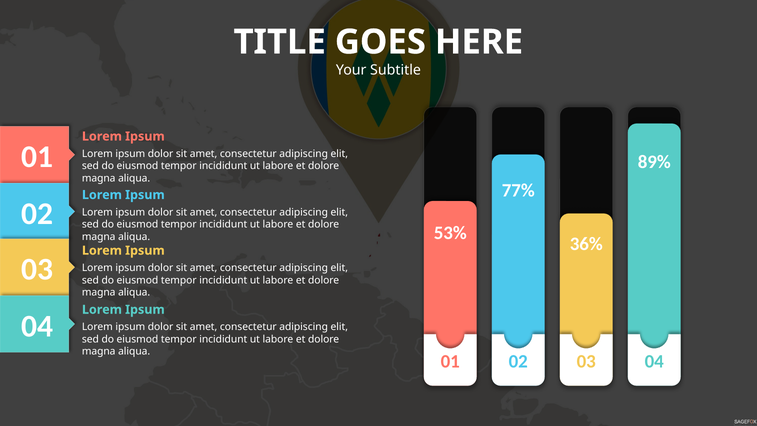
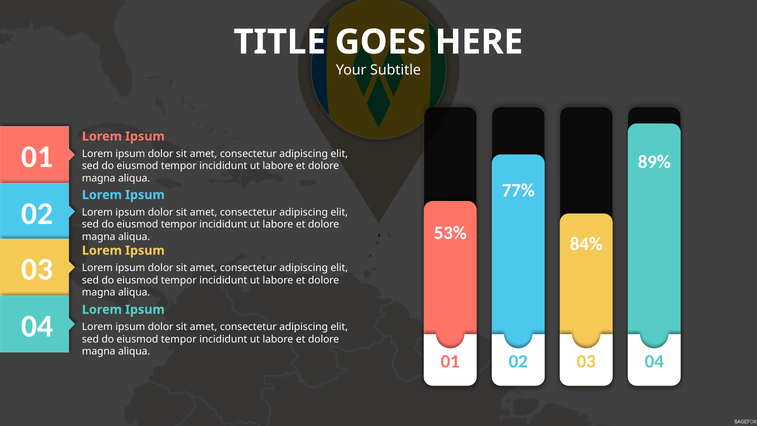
36%: 36% -> 84% (586, 244)
